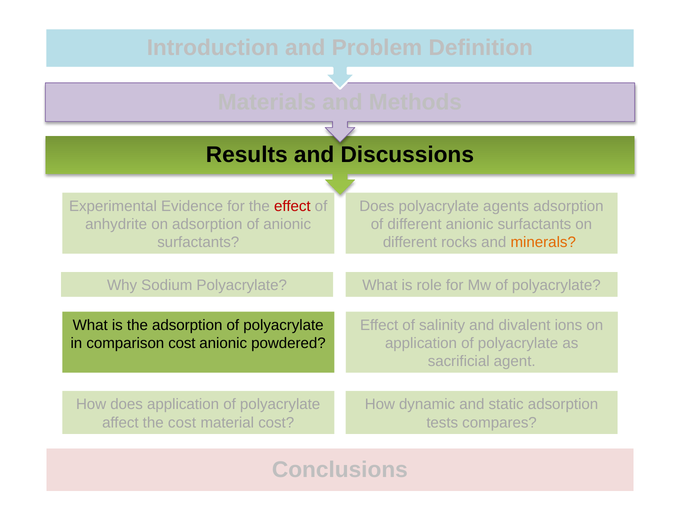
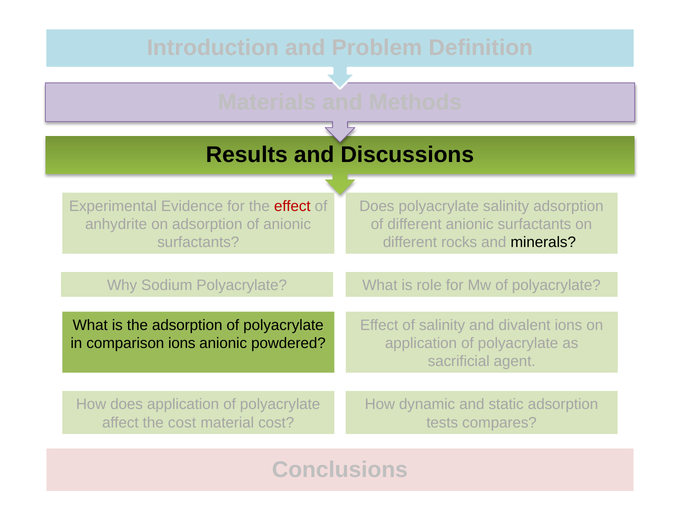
polyacrylate agents: agents -> salinity (506, 206)
minerals colour: orange -> black (543, 242)
comparison cost: cost -> ions (182, 343)
